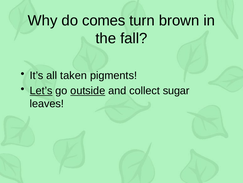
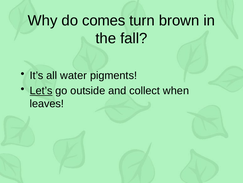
taken: taken -> water (74, 75)
outside underline: present -> none (88, 90)
sugar: sugar -> when (176, 90)
